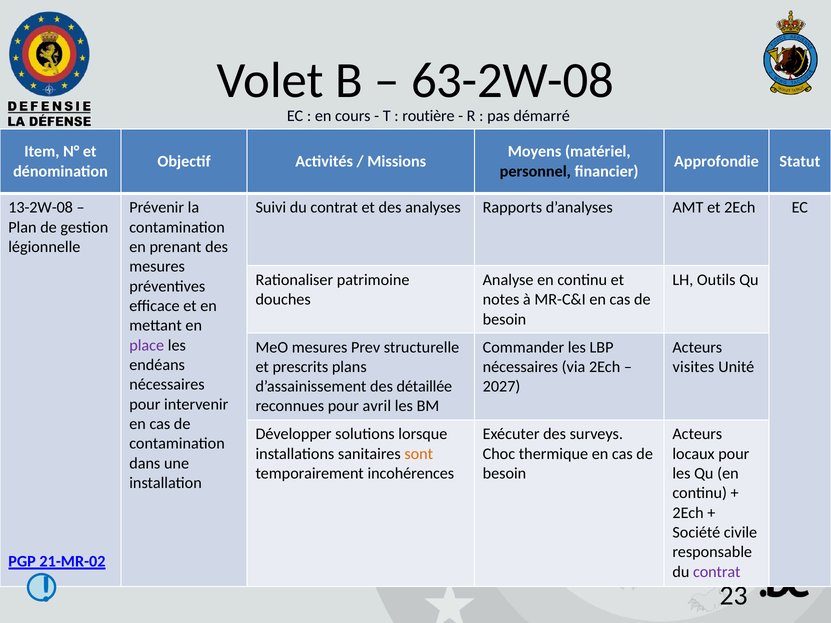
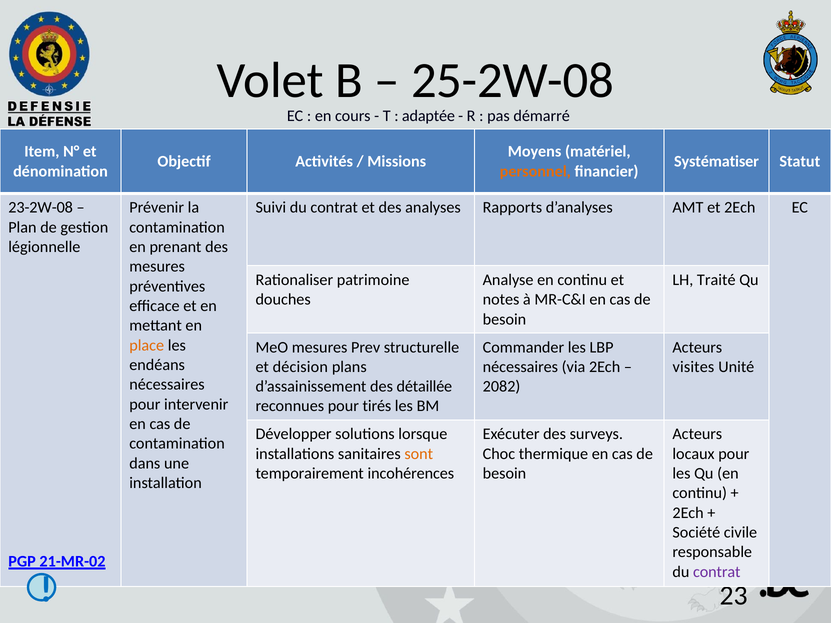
63-2W-08: 63-2W-08 -> 25-2W-08 (512, 80)
routière: routière -> adaptée (428, 116)
Approfondie: Approfondie -> Systématiser (717, 161)
personnel colour: black -> orange (535, 171)
13-2W-08: 13-2W-08 -> 23-2W-08 (41, 208)
Outils: Outils -> Traité (716, 280)
place colour: purple -> orange (147, 345)
prescrits: prescrits -> décision (300, 367)
2027: 2027 -> 2082 (502, 387)
avril: avril -> tirés (377, 406)
